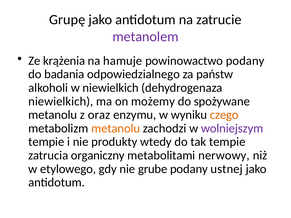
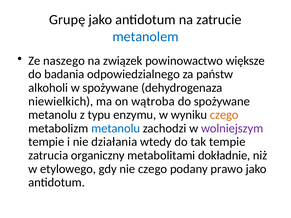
metanolem colour: purple -> blue (145, 37)
krążenia: krążenia -> naszego (64, 61)
hamuje: hamuje -> związek (123, 61)
powinowactwo podany: podany -> większe (245, 61)
w niewielkich: niewielkich -> spożywane (111, 88)
możemy: możemy -> wątroba (153, 101)
oraz: oraz -> typu (99, 115)
metanolu colour: orange -> blue (116, 128)
produkty: produkty -> działania (114, 142)
nerwowy: nerwowy -> dokładnie (224, 156)
nie grube: grube -> czego (153, 169)
ustnej: ustnej -> prawo (227, 169)
